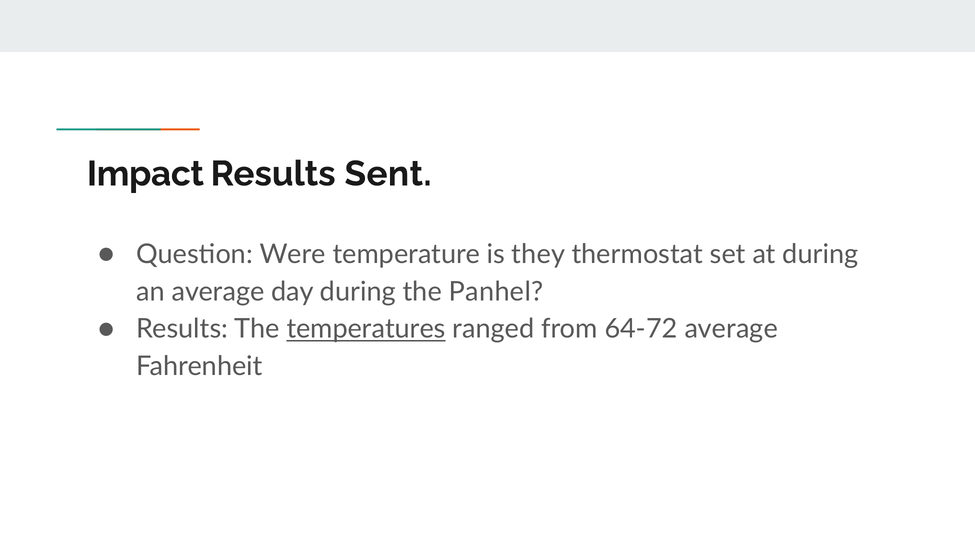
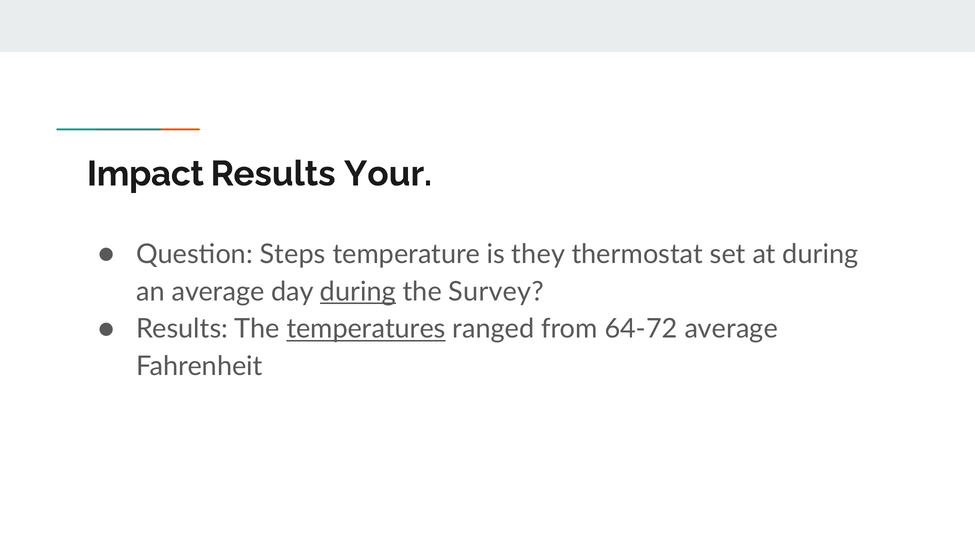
Sent: Sent -> Your (388, 174)
Were: Were -> Steps (293, 254)
during underline: none -> present (358, 292)
Panhel: Panhel -> Survey (496, 292)
